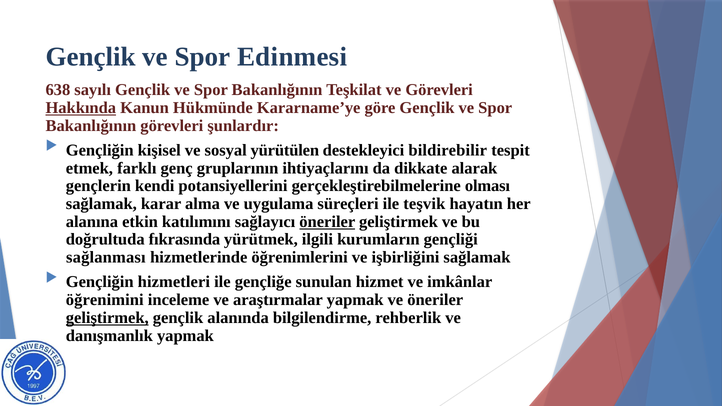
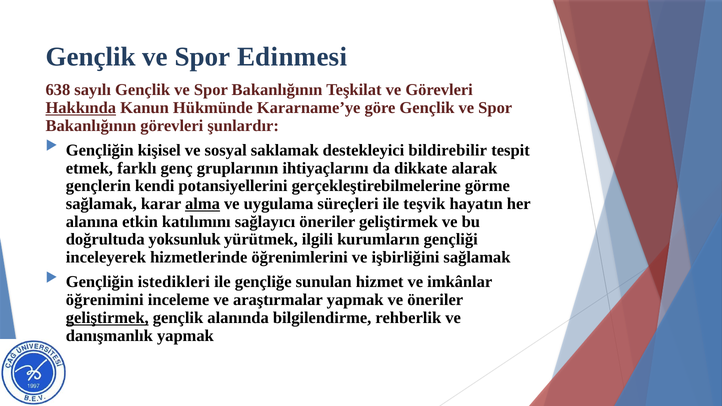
yürütülen: yürütülen -> saklamak (285, 150)
olması: olması -> görme (487, 186)
alma underline: none -> present (203, 204)
öneriler underline: present -> none (327, 222)
fıkrasında: fıkrasında -> yoksunluk (185, 240)
sağlanması: sağlanması -> inceleyerek (106, 257)
hizmetleri: hizmetleri -> istedikleri (174, 282)
